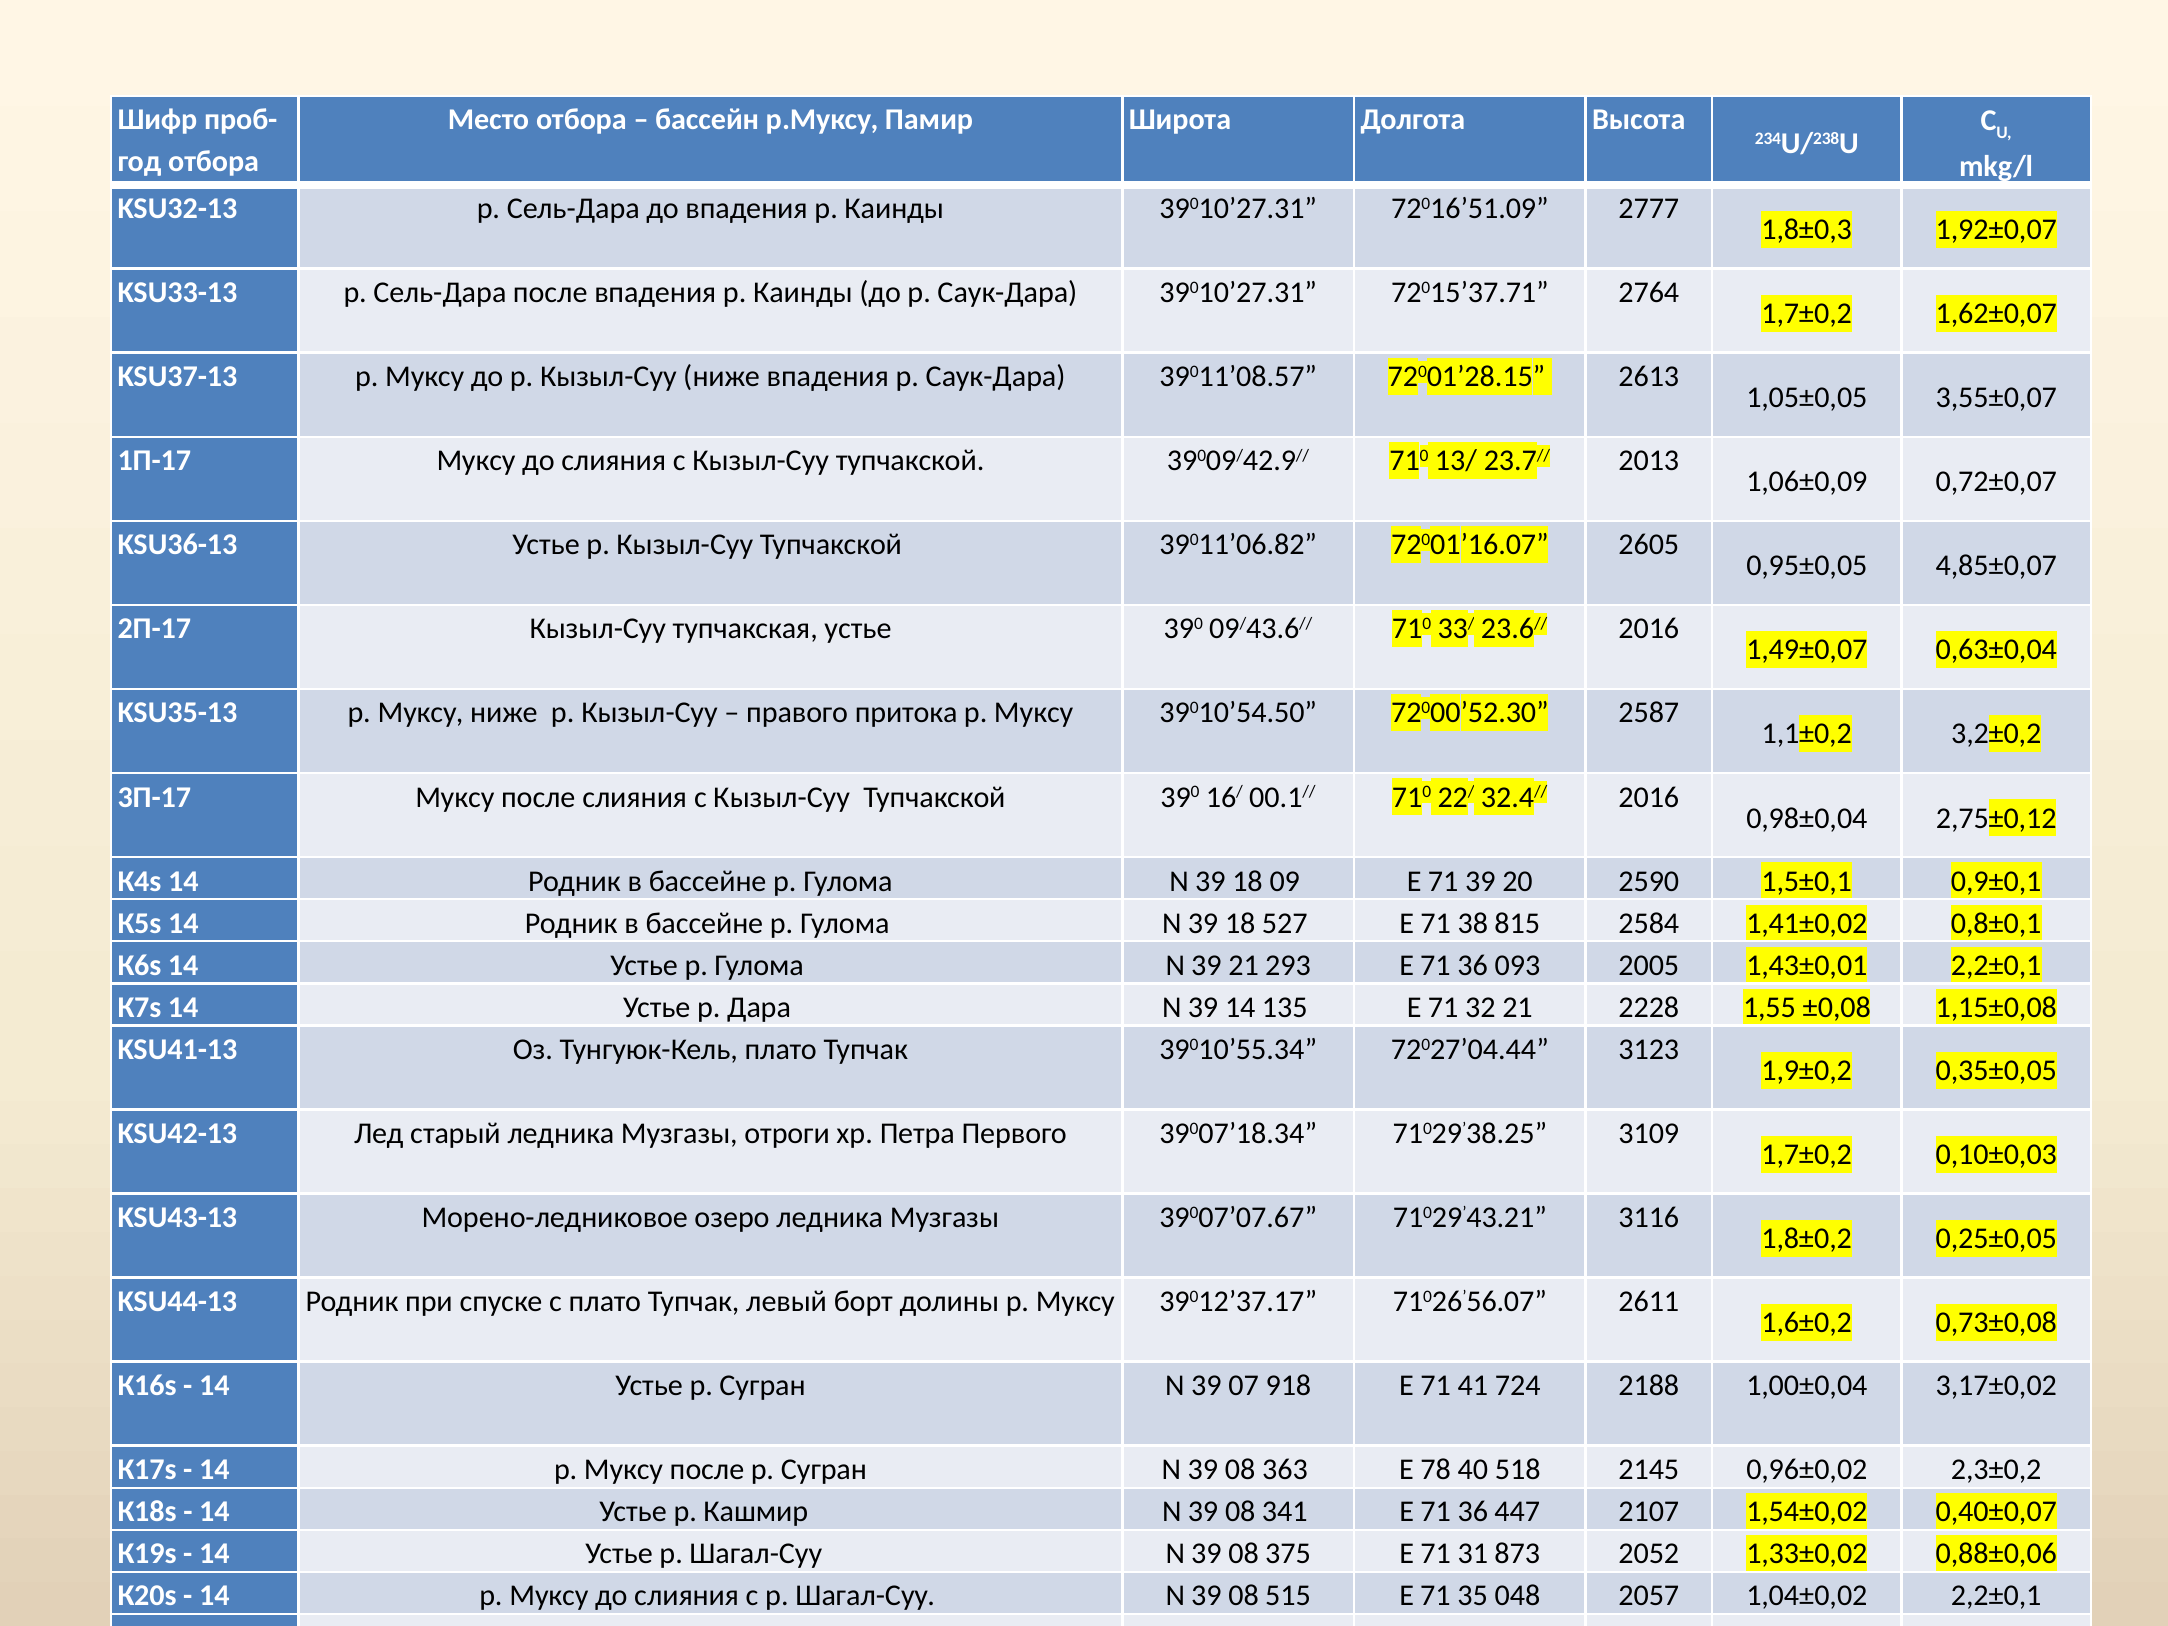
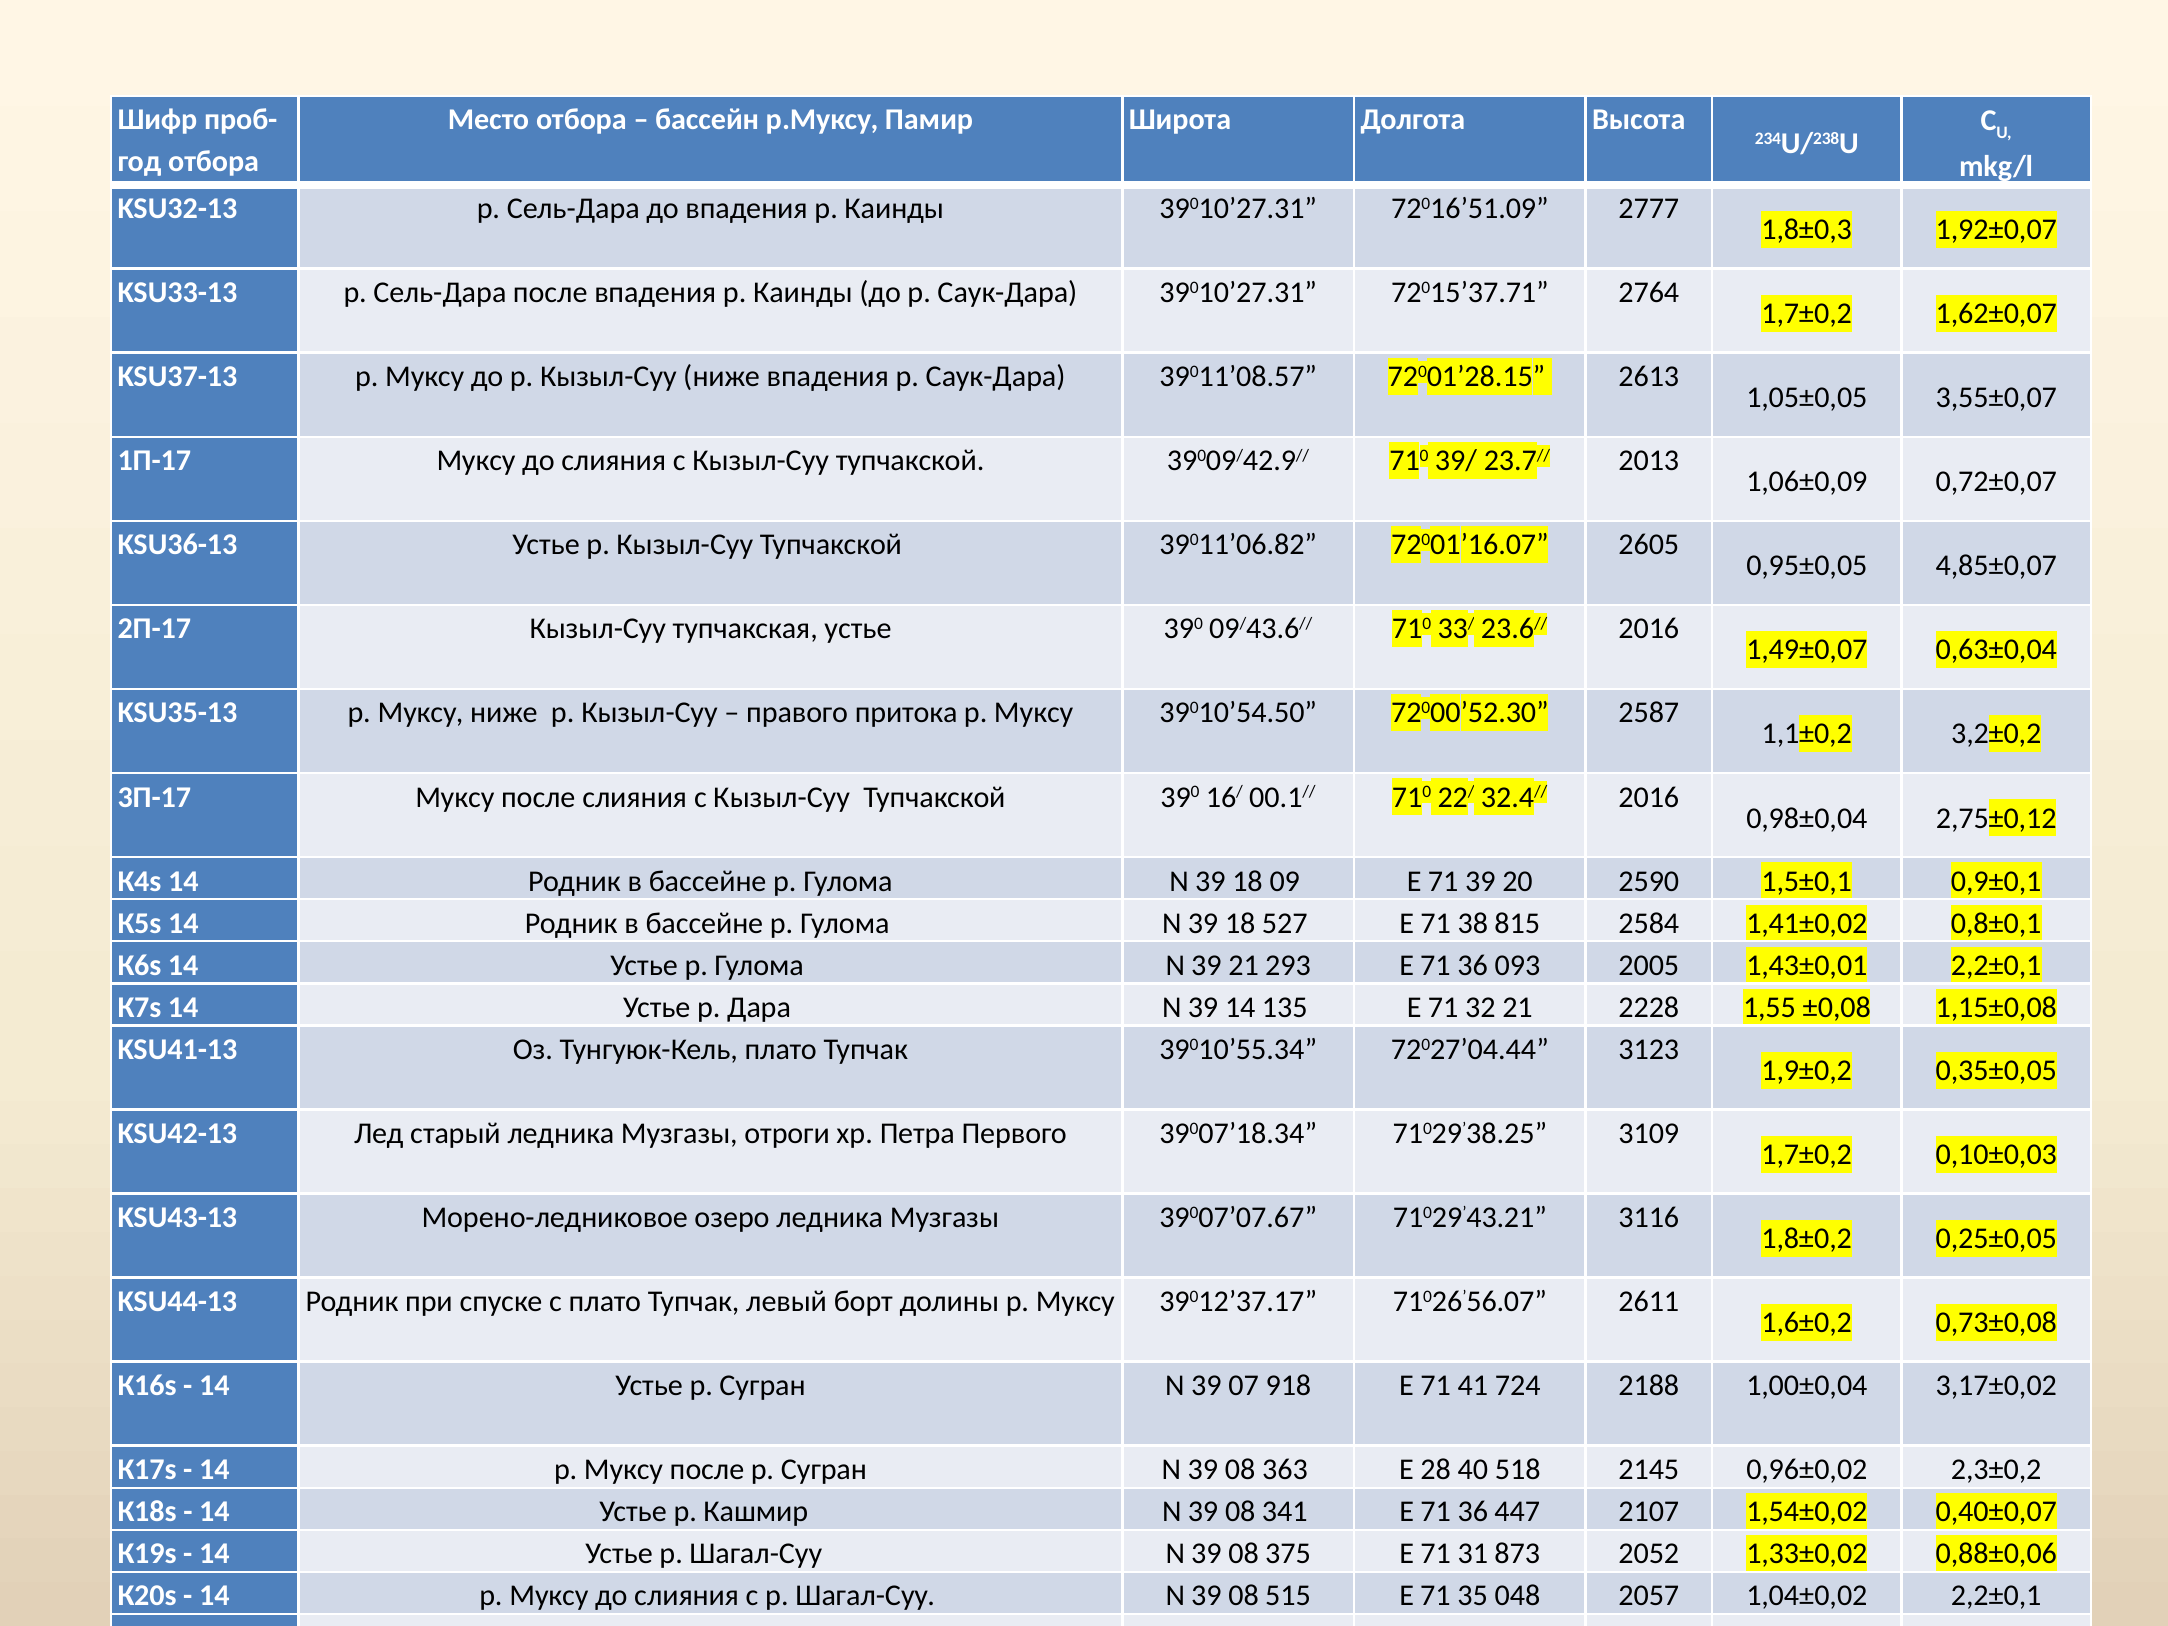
13/: 13/ -> 39/ (1456, 461)
78: 78 -> 28 (1436, 1470)
